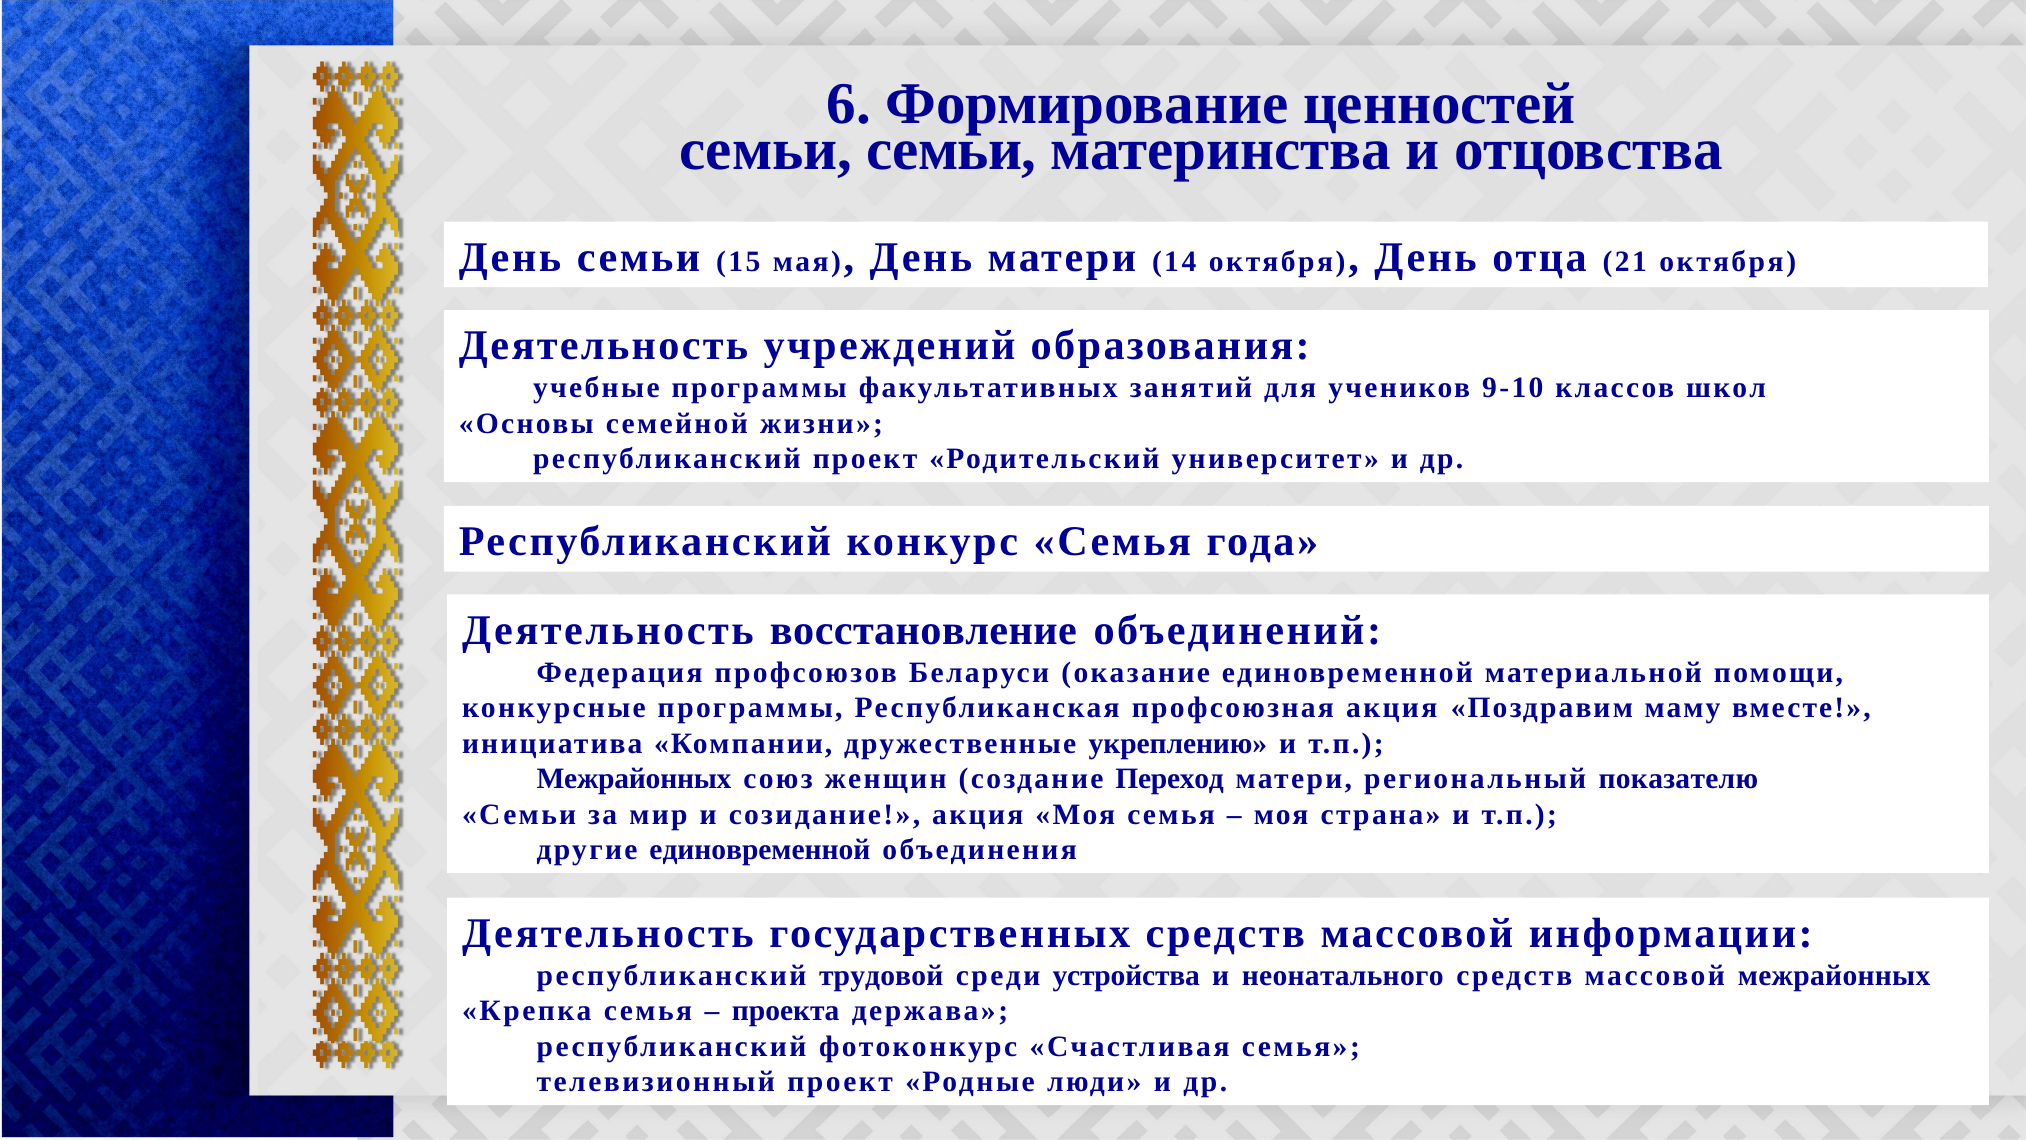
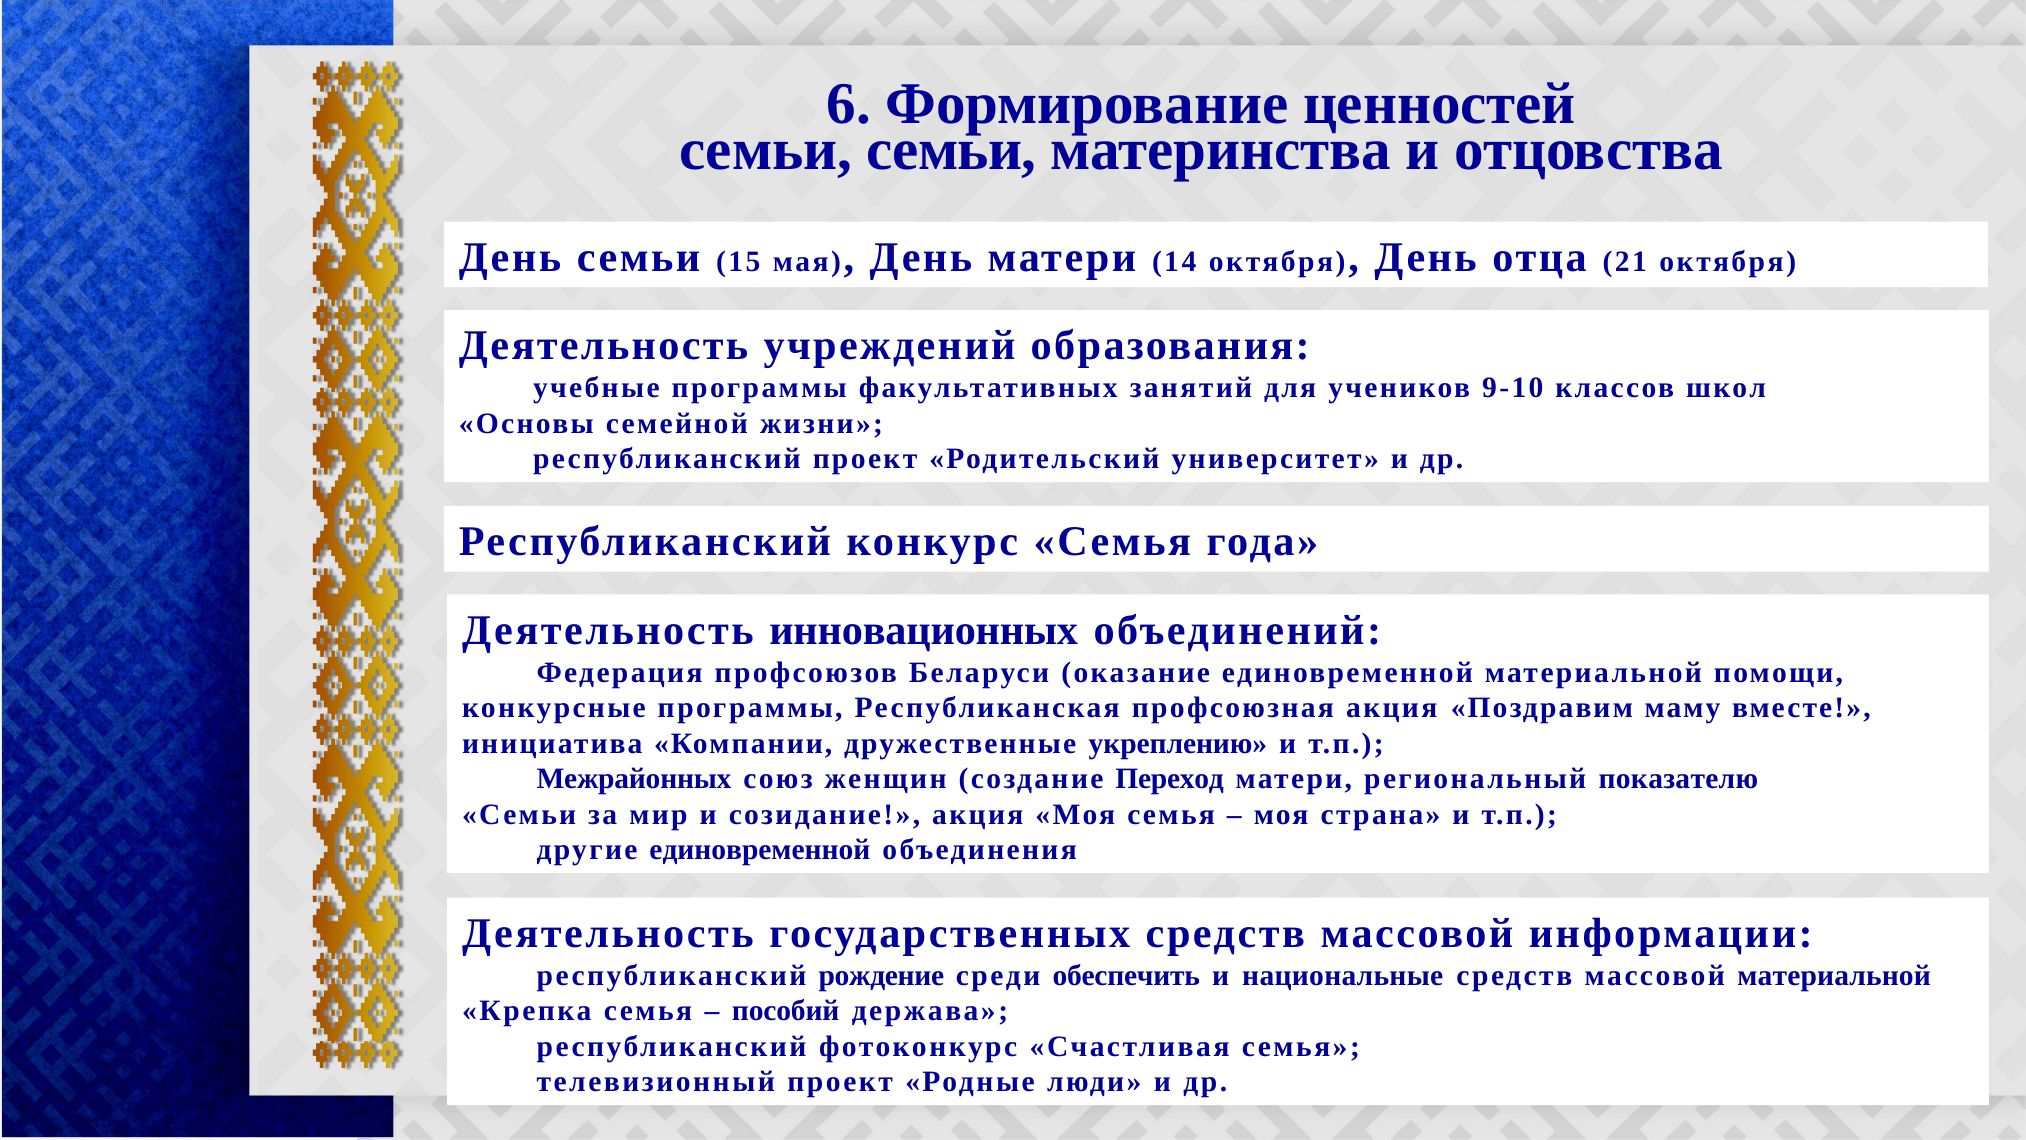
восстановление: восстановление -> инновационных (924, 630)
трудовой: трудовой -> рождение (881, 975)
устройства: устройства -> обеспечить (1126, 975)
неонатального: неонатального -> национальные (1343, 975)
массовой межрайонных: межрайонных -> материальной (1834, 975)
проекта: проекта -> пособий (786, 1011)
